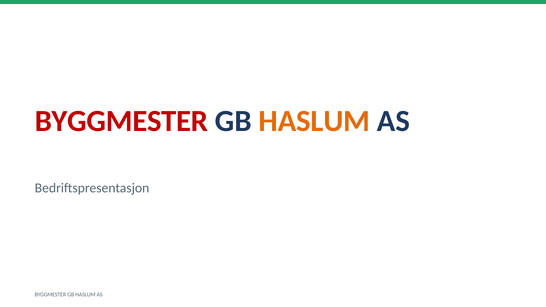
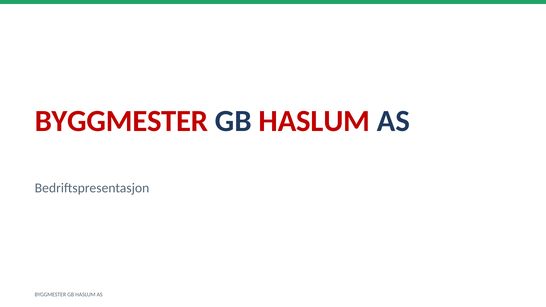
HASLUM colour: orange -> red (314, 121)
